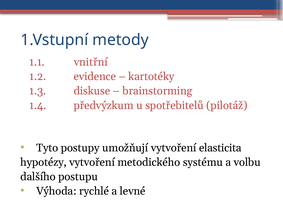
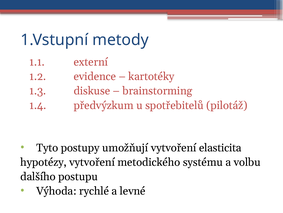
vnitřní: vnitřní -> externí (91, 62)
